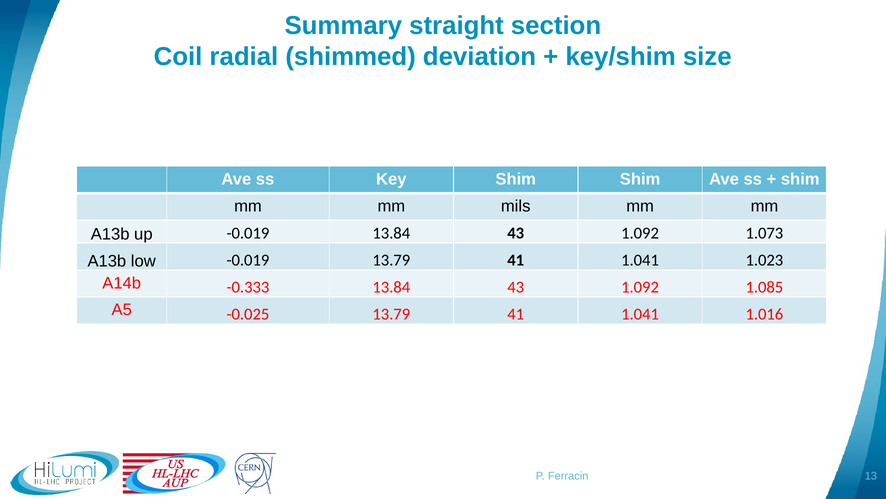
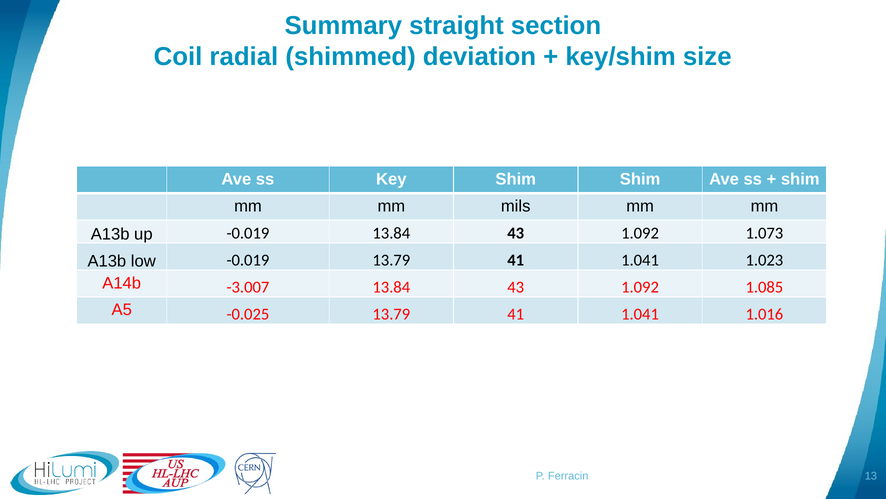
-0.333: -0.333 -> -3.007 (248, 287)
